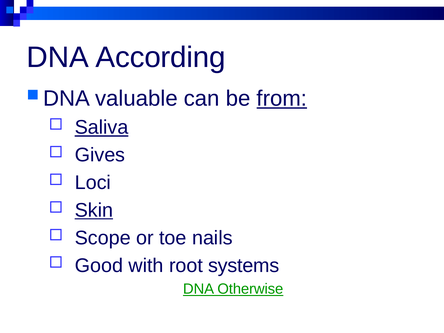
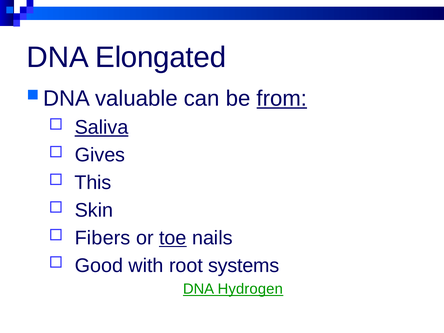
According: According -> Elongated (161, 58)
Loci: Loci -> This (93, 183)
Skin underline: present -> none (94, 210)
Scope: Scope -> Fibers (103, 238)
toe underline: none -> present (173, 238)
Otherwise: Otherwise -> Hydrogen (250, 289)
